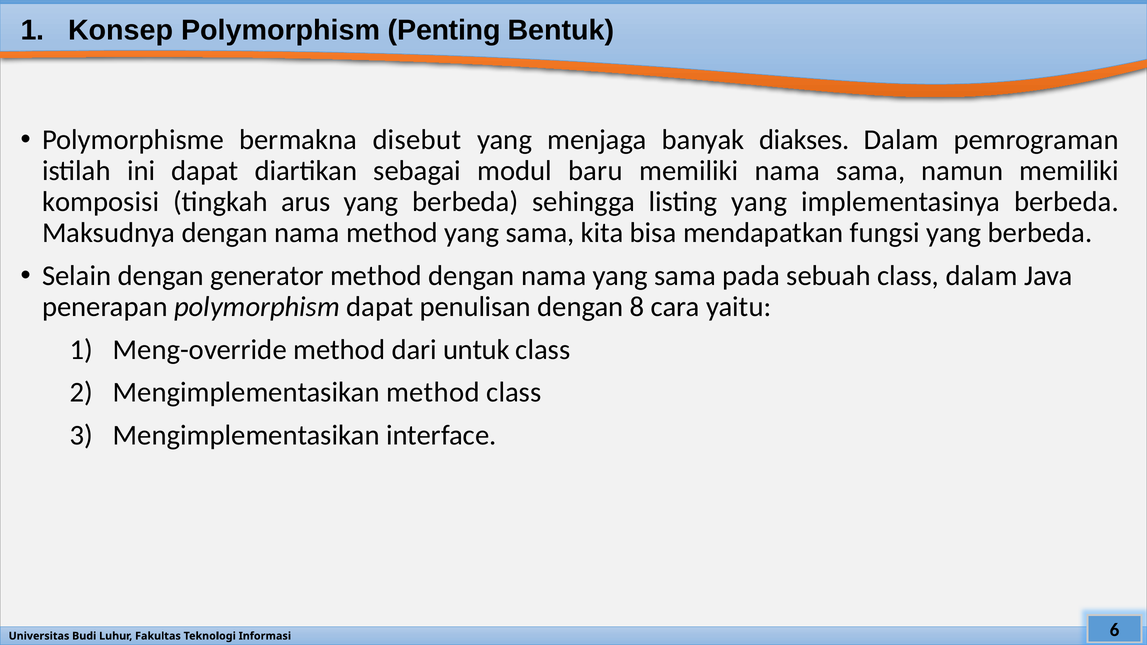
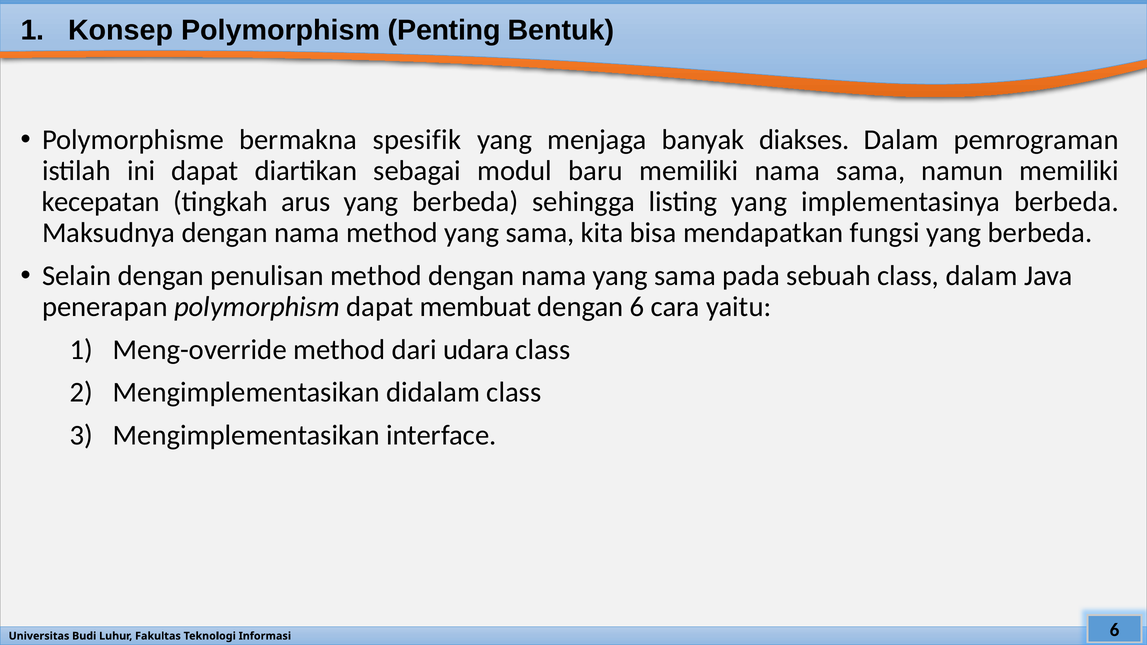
disebut: disebut -> spesifik (417, 140)
komposisi: komposisi -> kecepatan (101, 202)
generator: generator -> penulisan (267, 276)
penulisan: penulisan -> membuat (475, 307)
dengan 8: 8 -> 6 (637, 307)
untuk: untuk -> udara (476, 350)
Mengimplementasikan method: method -> didalam (433, 393)
